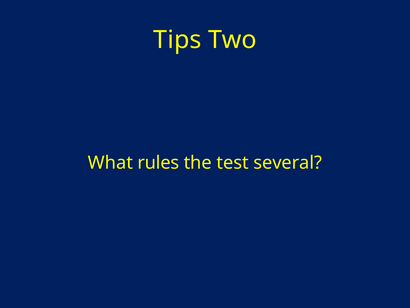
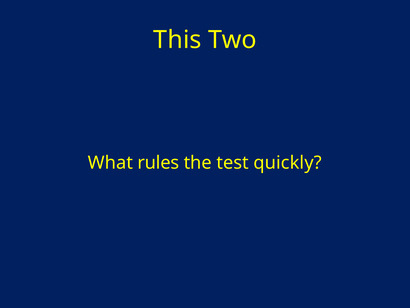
Tips: Tips -> This (177, 40)
several: several -> quickly (288, 163)
